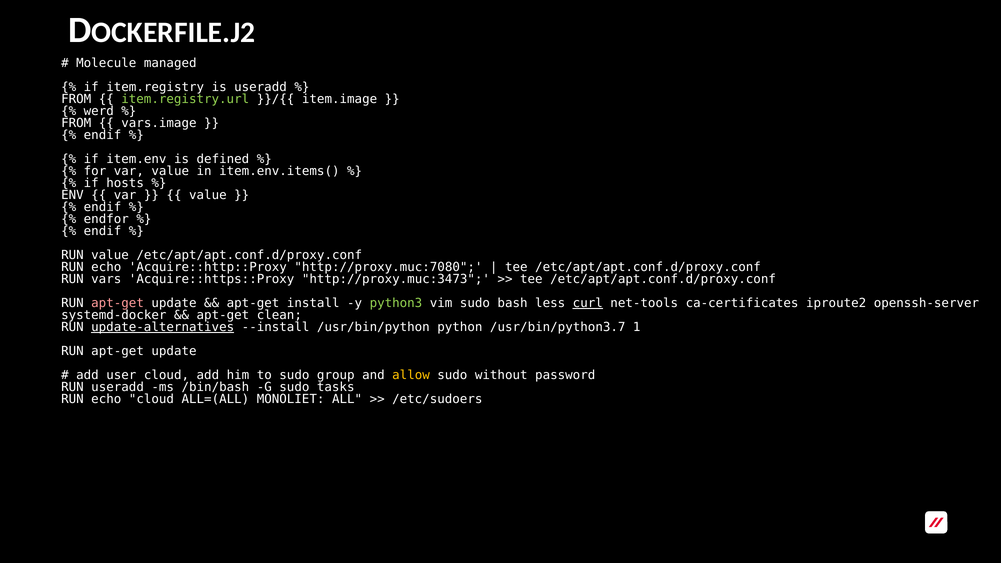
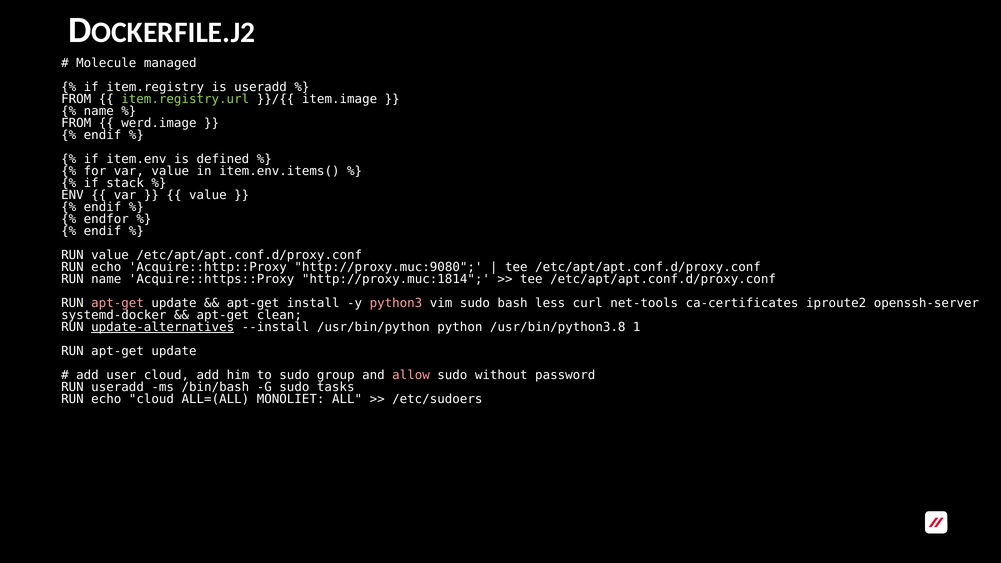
werd: werd -> name (99, 111)
vars.image: vars.image -> werd.image (159, 123)
hosts: hosts -> stack (125, 183)
http://proxy.muc:7080: http://proxy.muc:7080 -> http://proxy.muc:9080 (388, 267)
RUN vars: vars -> name (106, 279)
http://proxy.muc:3473: http://proxy.muc:3473 -> http://proxy.muc:1814 (396, 279)
python3 colour: light green -> pink (396, 303)
curl underline: present -> none (588, 303)
/usr/bin/python3.7: /usr/bin/python3.7 -> /usr/bin/python3.8 (558, 327)
allow colour: yellow -> pink (411, 375)
